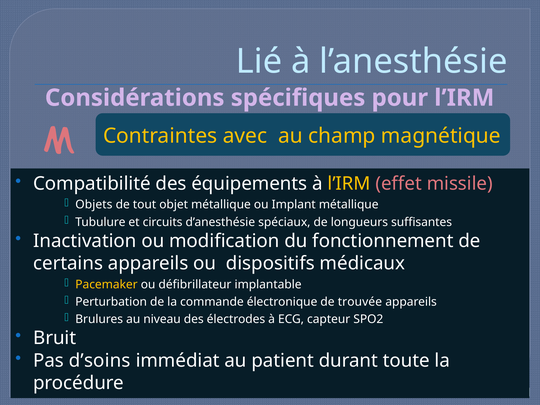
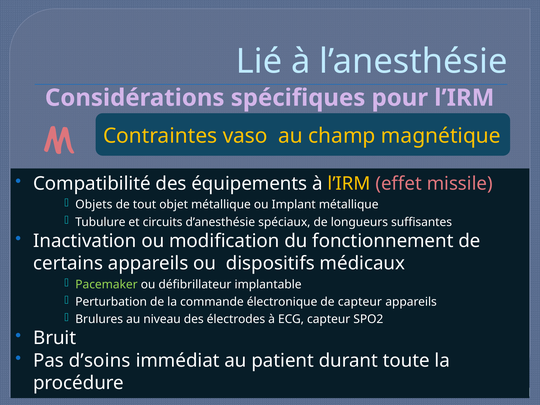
avec: avec -> vaso (245, 136)
Pacemaker colour: yellow -> light green (106, 284)
de trouvée: trouvée -> capteur (360, 302)
